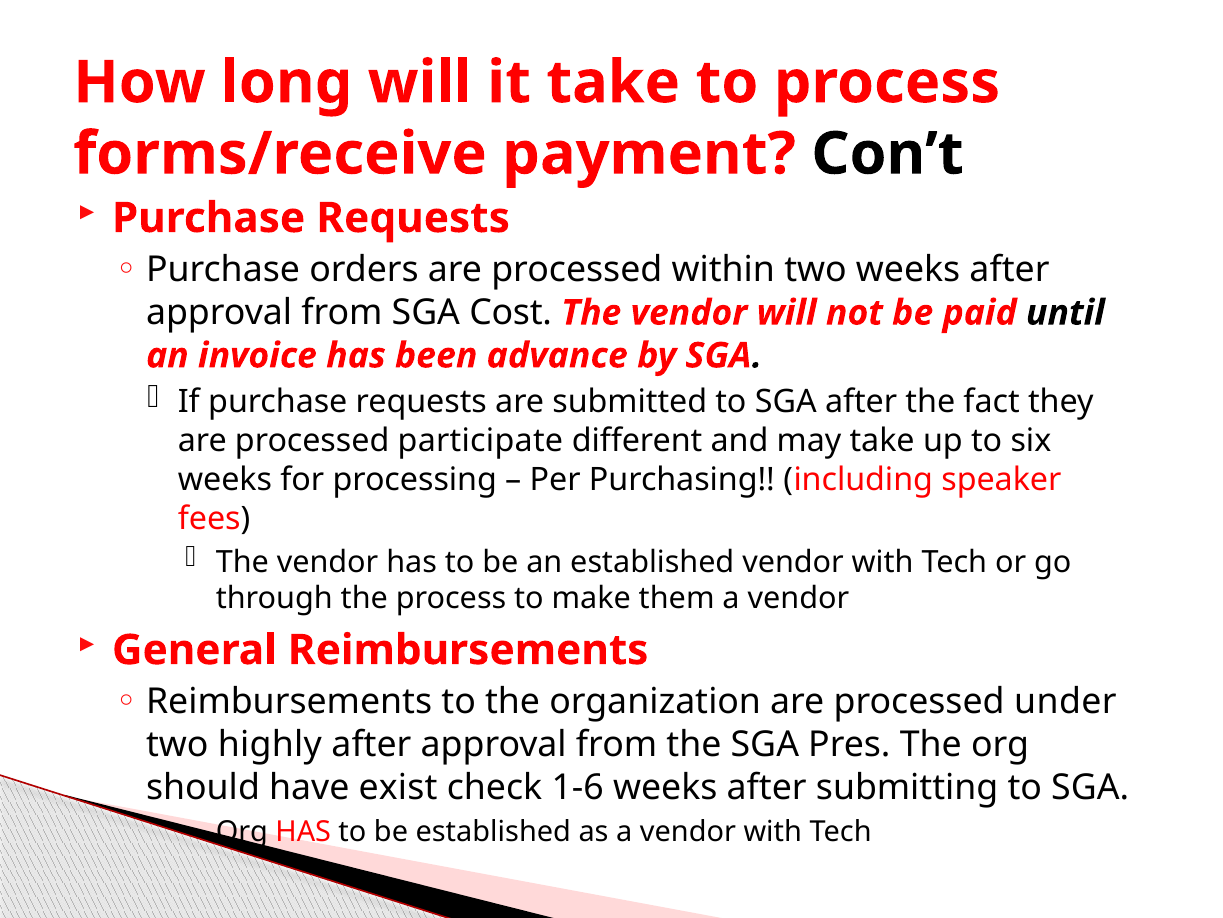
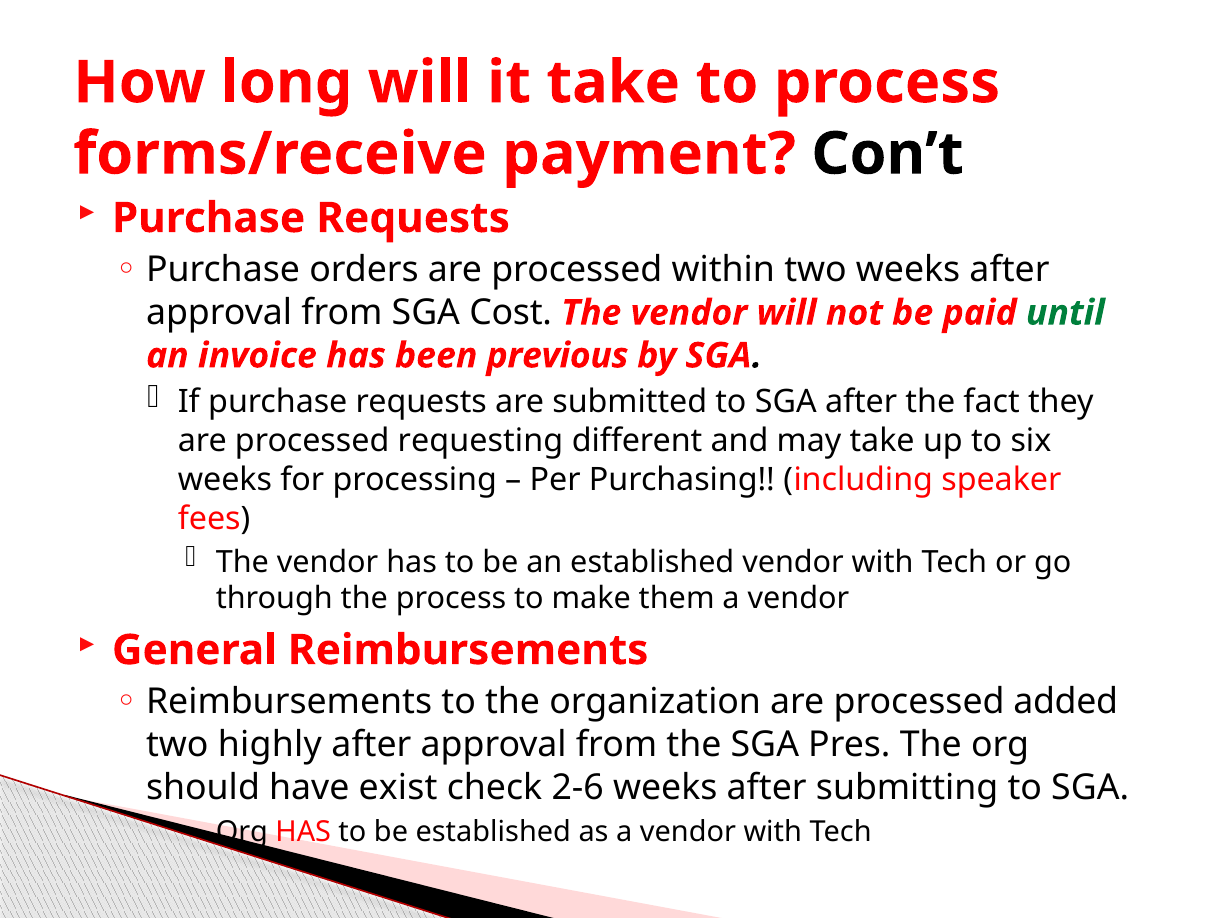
until colour: black -> green (1065, 313)
advance: advance -> previous (557, 355)
participate: participate -> requesting (480, 441)
under: under -> added (1066, 702)
1-6: 1-6 -> 2-6 (578, 787)
